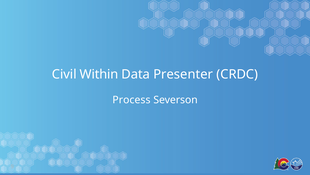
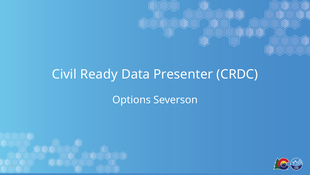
Within: Within -> Ready (99, 74)
Process: Process -> Options (131, 100)
